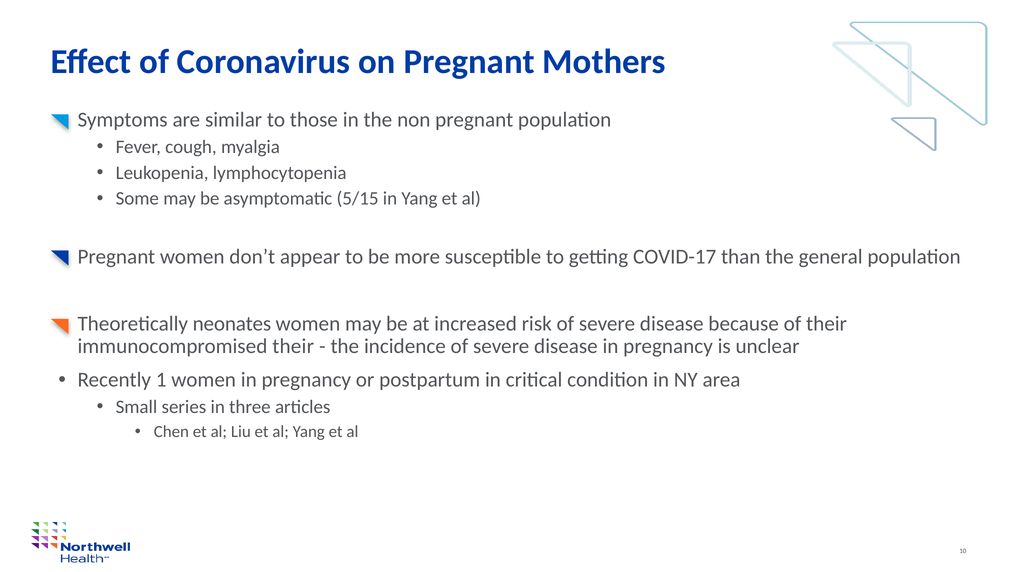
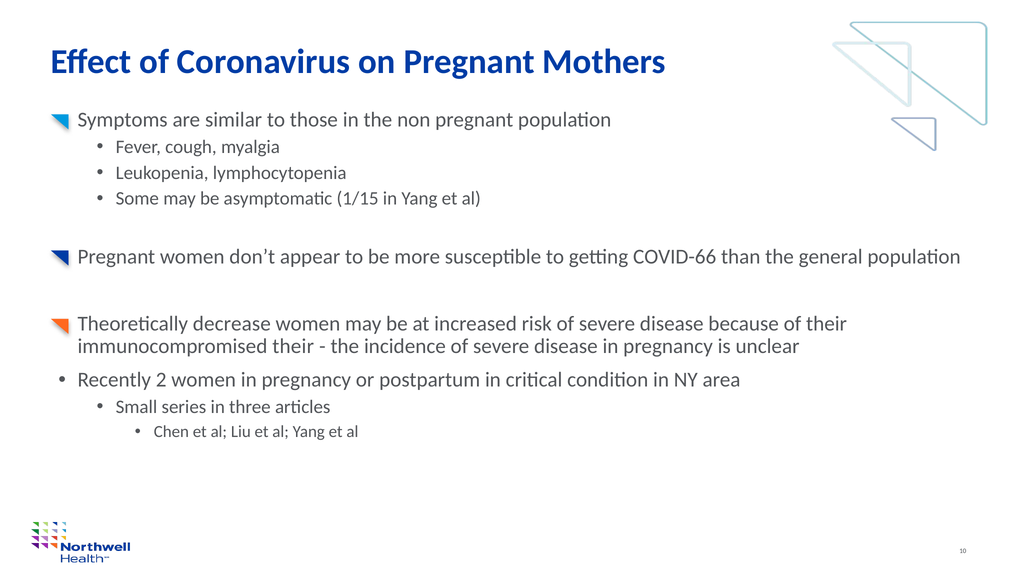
5/15: 5/15 -> 1/15 (358, 199)
COVID-17: COVID-17 -> COVID-66 (675, 257)
neonates: neonates -> decrease (232, 324)
1: 1 -> 2 (161, 380)
